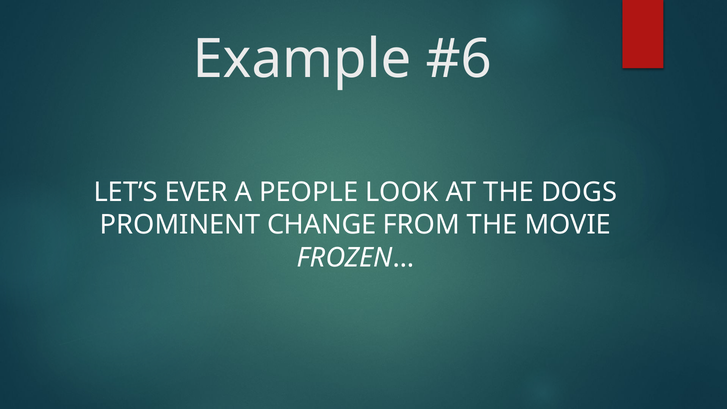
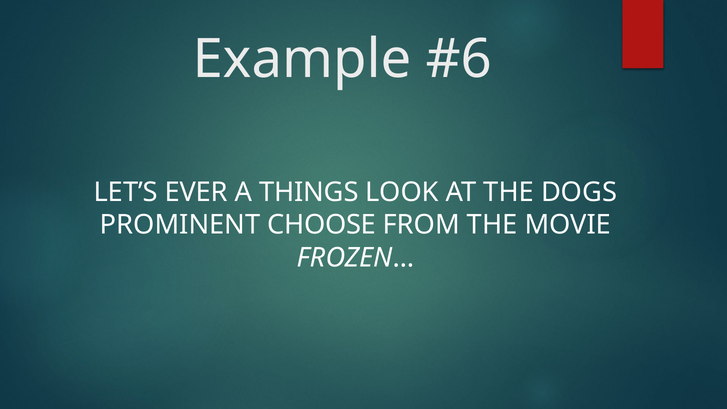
PEOPLE: PEOPLE -> THINGS (309, 192)
CHANGE: CHANGE -> CHOOSE (322, 225)
